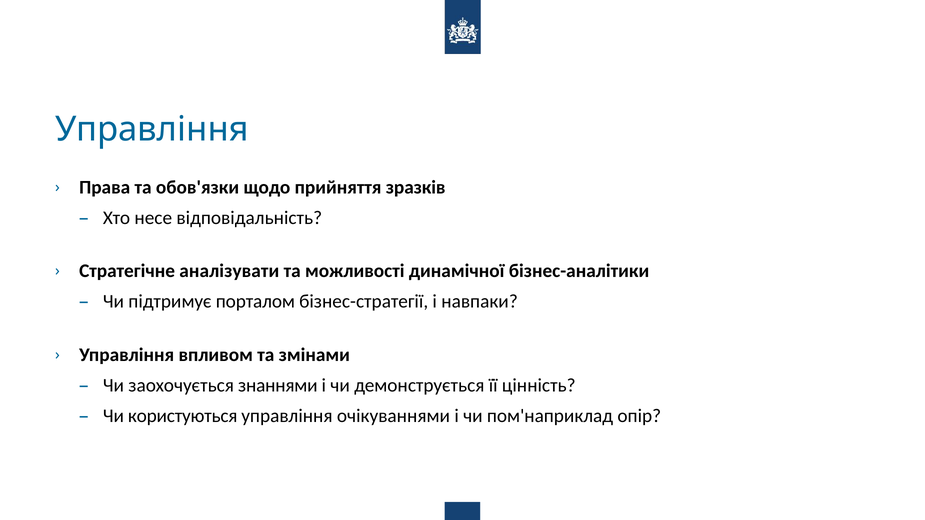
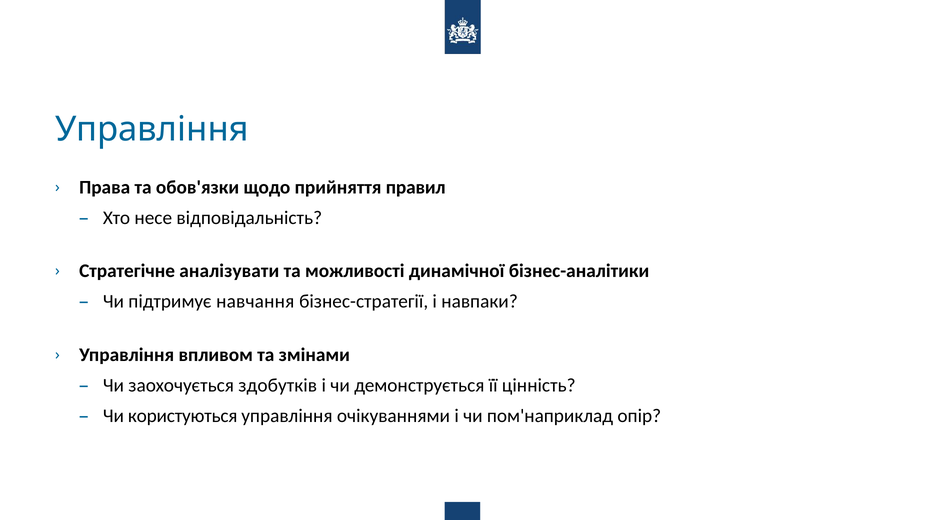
зразків: зразків -> правил (416, 188)
порталом: порталом -> навчання (255, 302)
знаннями: знаннями -> здобутків (278, 385)
